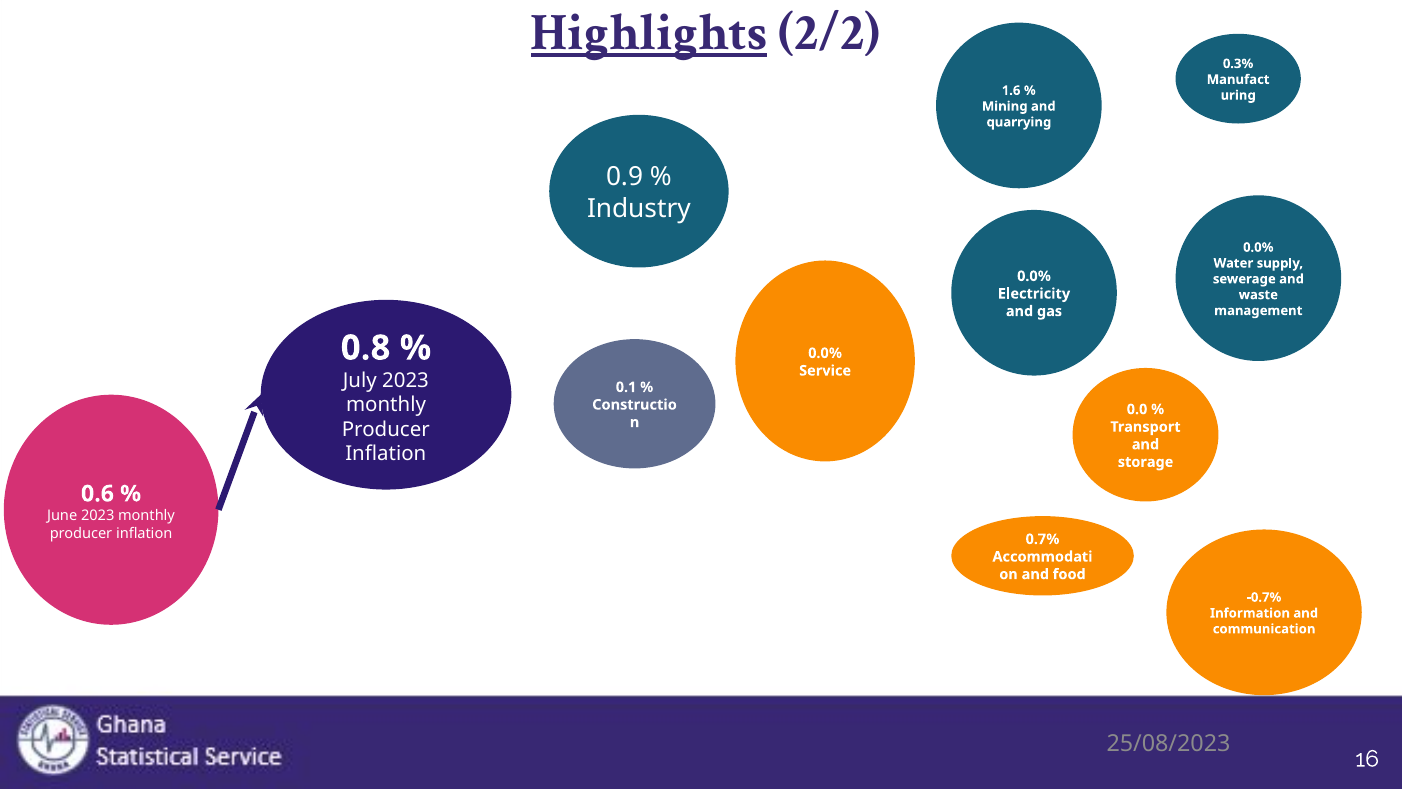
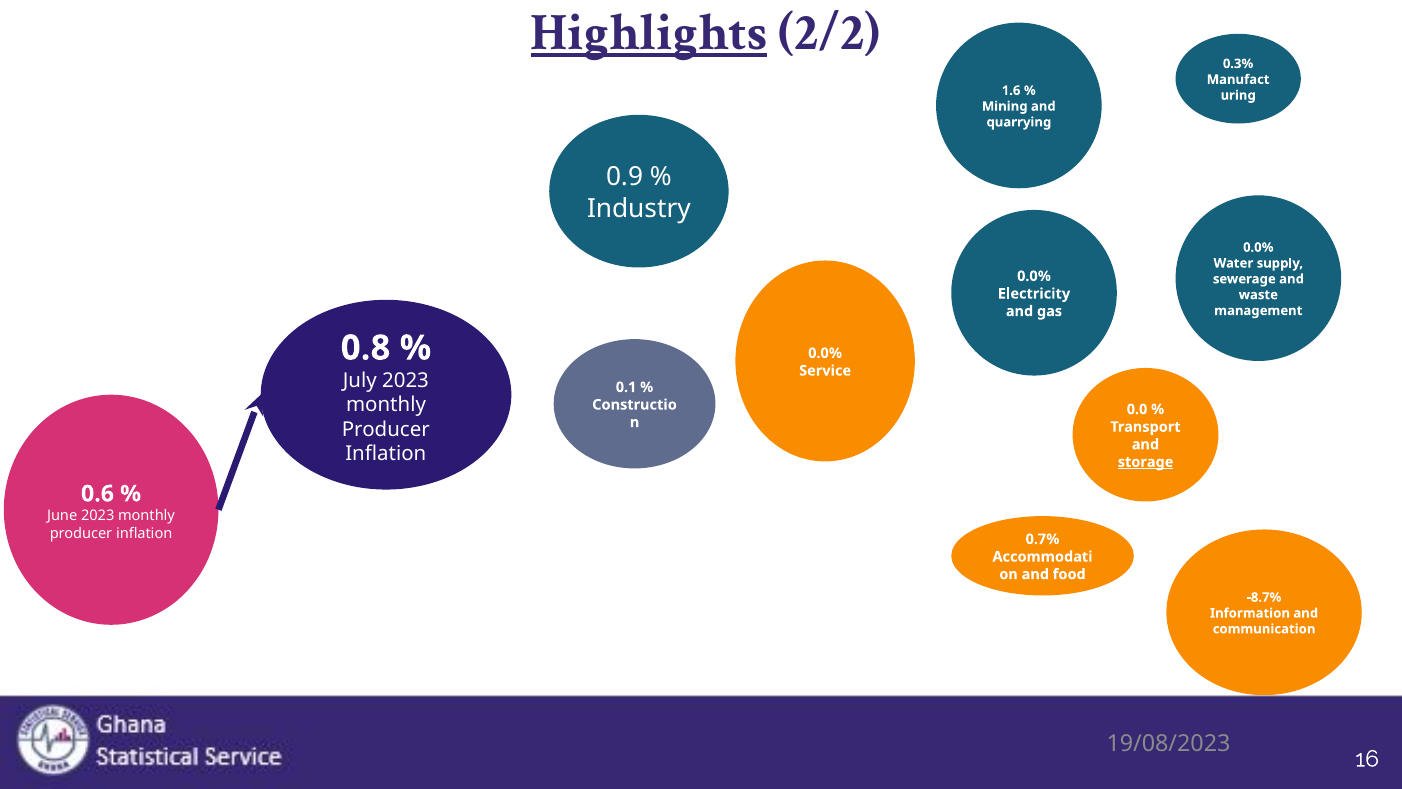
storage underline: none -> present (1146, 462)
-0.7%: -0.7% -> -8.7% (1264, 597)
25/08/2023: 25/08/2023 -> 19/08/2023 (1169, 744)
